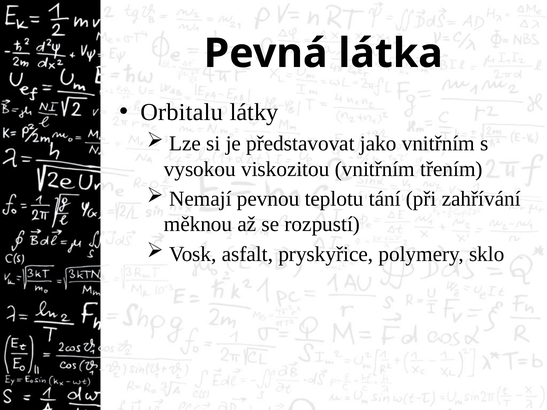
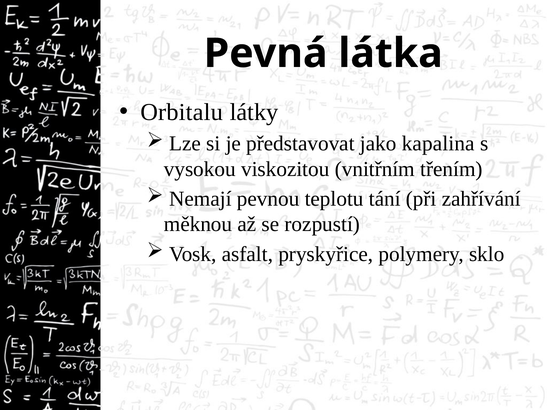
jako vnitřním: vnitřním -> kapalina (438, 144)
